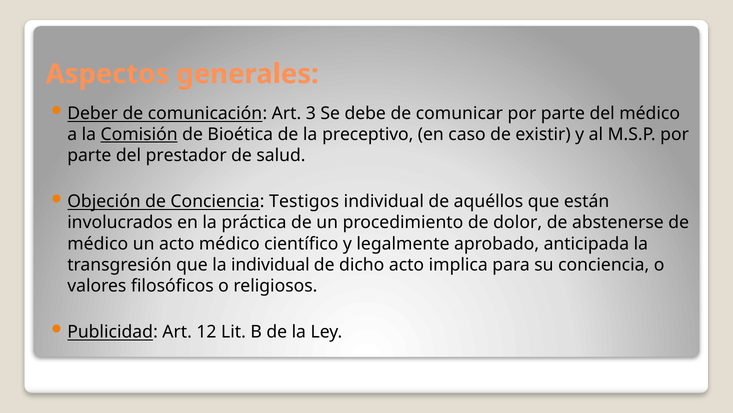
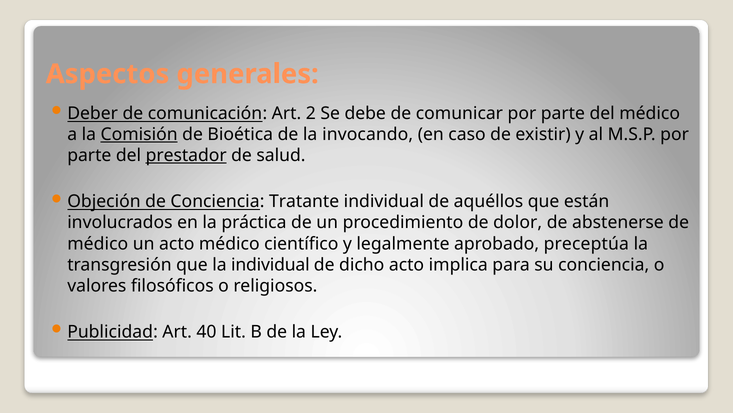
3: 3 -> 2 (311, 113)
preceptivo: preceptivo -> invocando (368, 134)
prestador underline: none -> present (186, 155)
Testigos: Testigos -> Tratante (304, 201)
anticipada: anticipada -> preceptúa (586, 243)
12: 12 -> 40 (206, 331)
